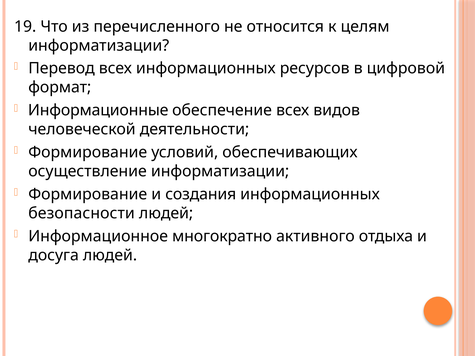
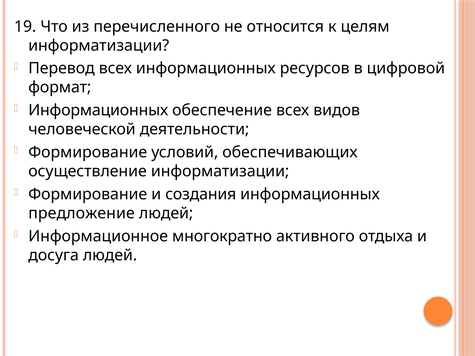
Информационные: Информационные -> Информационных (98, 110)
безопасности: безопасности -> предложение (82, 213)
